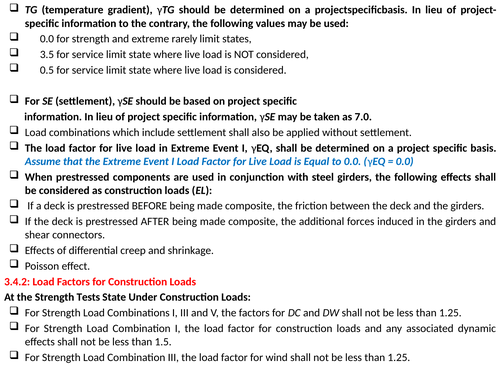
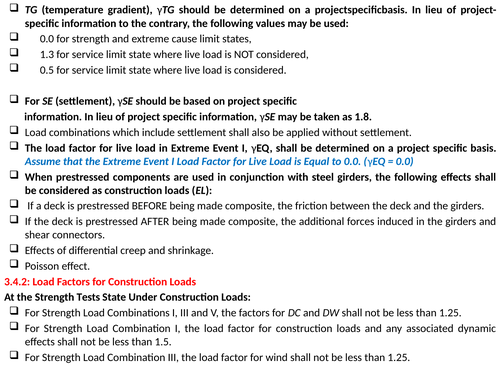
rarely: rarely -> cause (184, 39)
3.5: 3.5 -> 1.3 (47, 55)
7.0: 7.0 -> 1.8 (363, 117)
